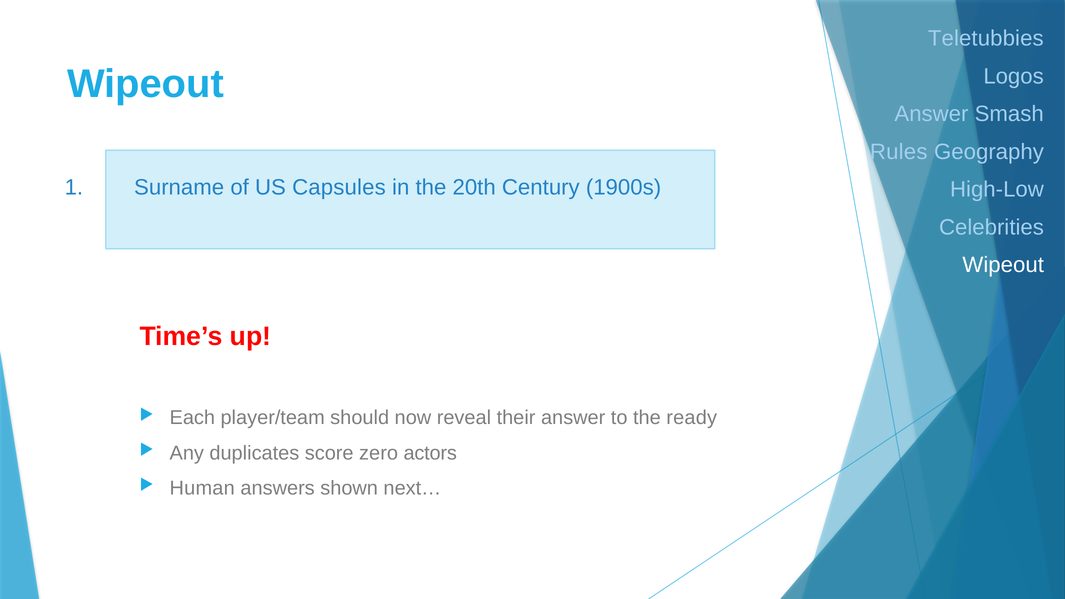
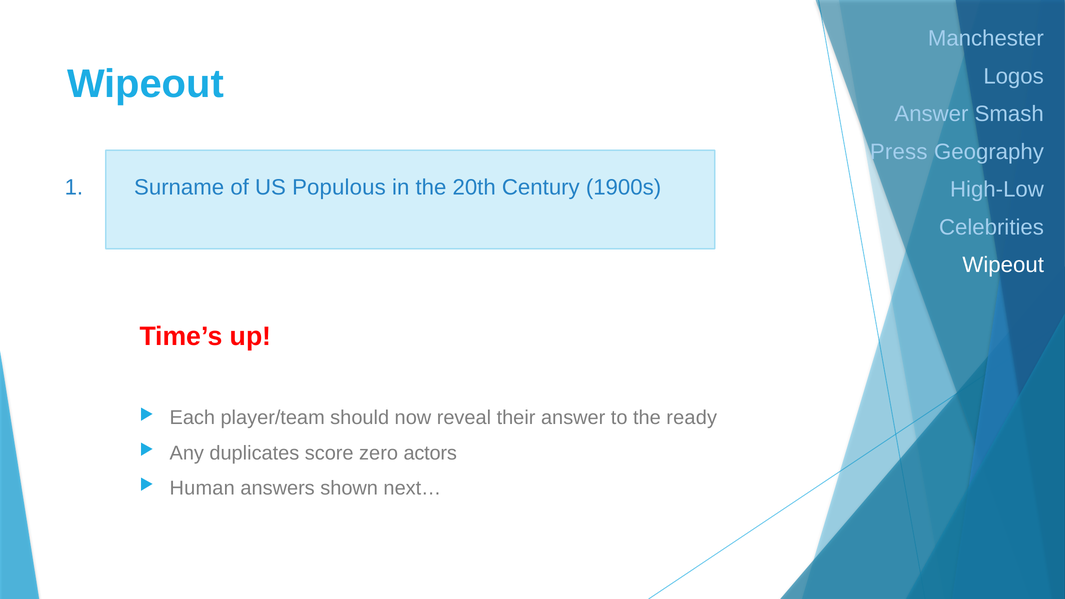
Teletubbies: Teletubbies -> Manchester (986, 38)
Rules: Rules -> Press (899, 152)
Capsules: Capsules -> Populous (339, 187)
